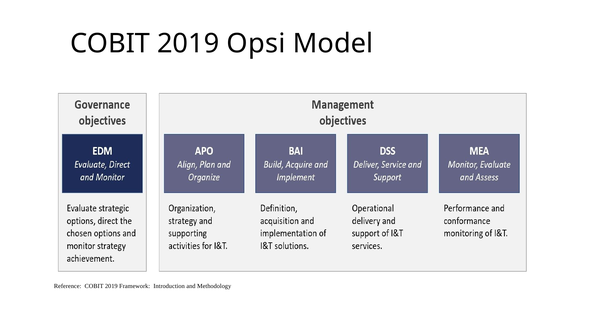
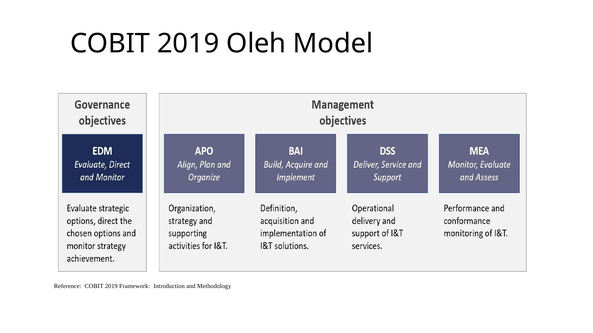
Opsi: Opsi -> Oleh (256, 44)
